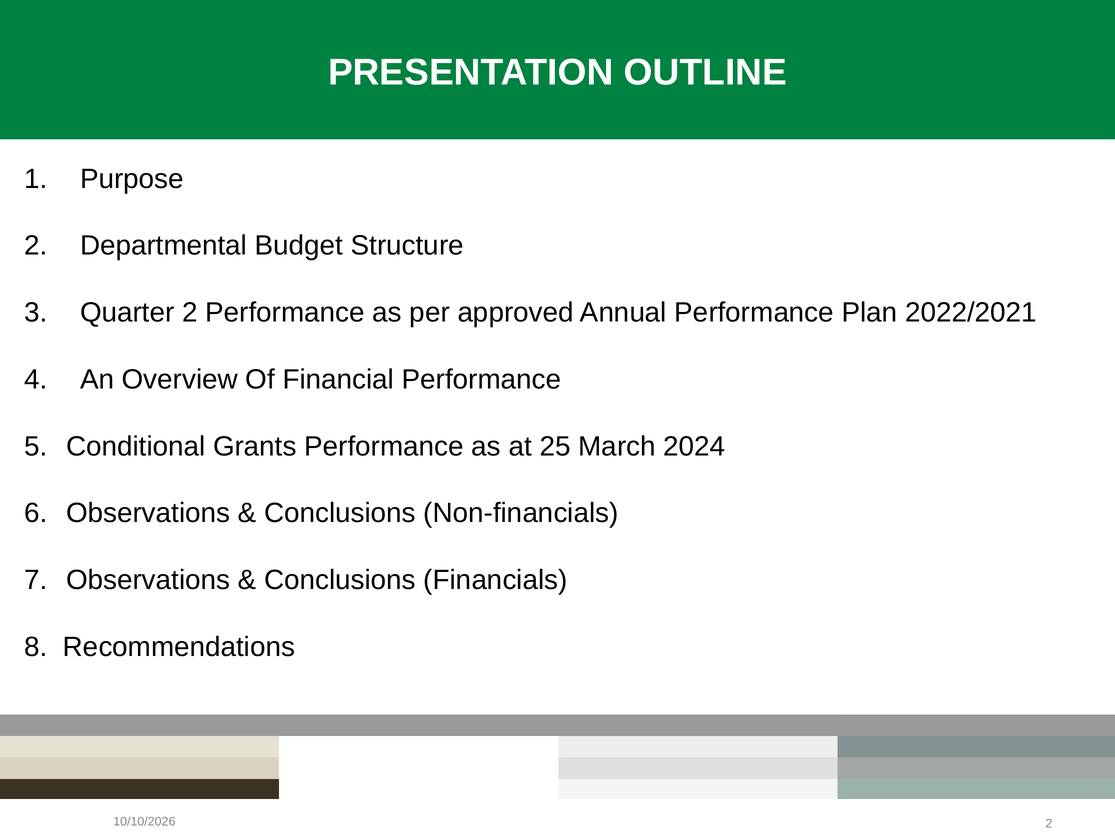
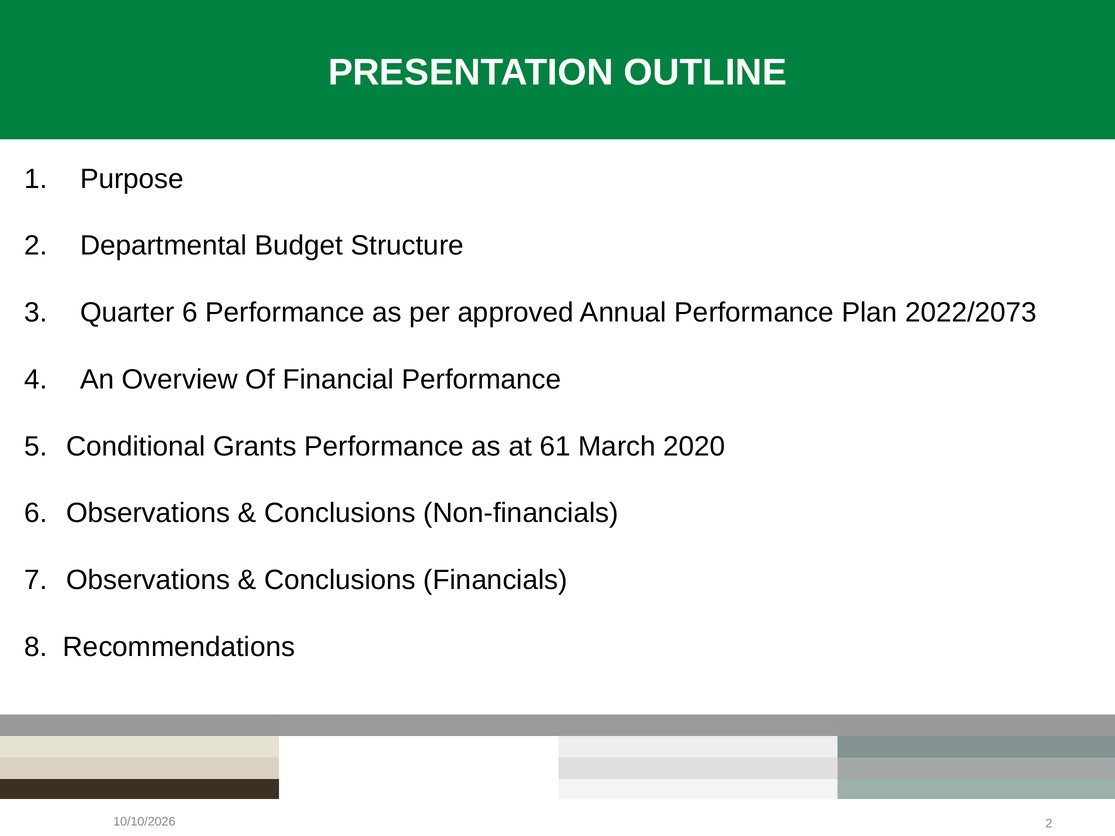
Quarter 2: 2 -> 6 (190, 313)
2022/2021: 2022/2021 -> 2022/2073 (971, 313)
25: 25 -> 61 (555, 447)
2024: 2024 -> 2020 (694, 447)
